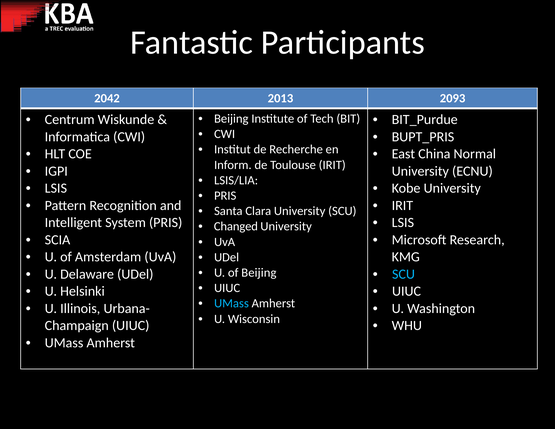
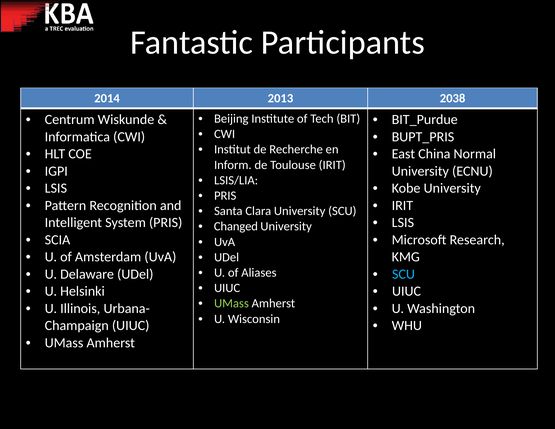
2042: 2042 -> 2014 (107, 98)
2093: 2093 -> 2038 (453, 98)
of Beijing: Beijing -> Aliases (259, 273)
UMass colour: light blue -> light green (231, 303)
